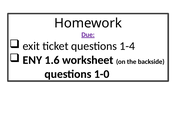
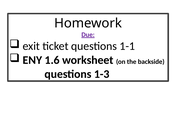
1-4: 1-4 -> 1-1 (127, 46)
1-0: 1-0 -> 1-3 (102, 74)
